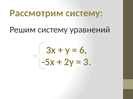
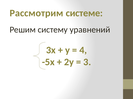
Рассмотрим систему: систему -> системе (84, 13)
6: 6 -> 4 (83, 51)
